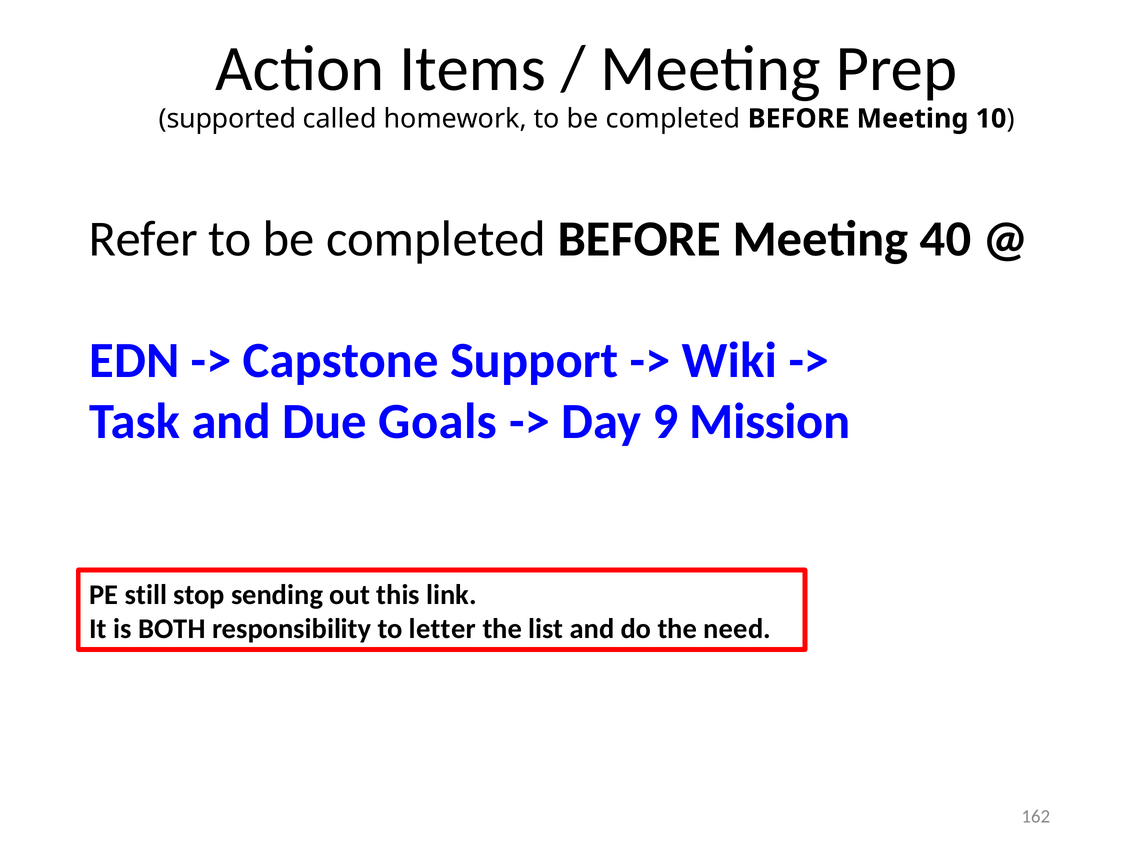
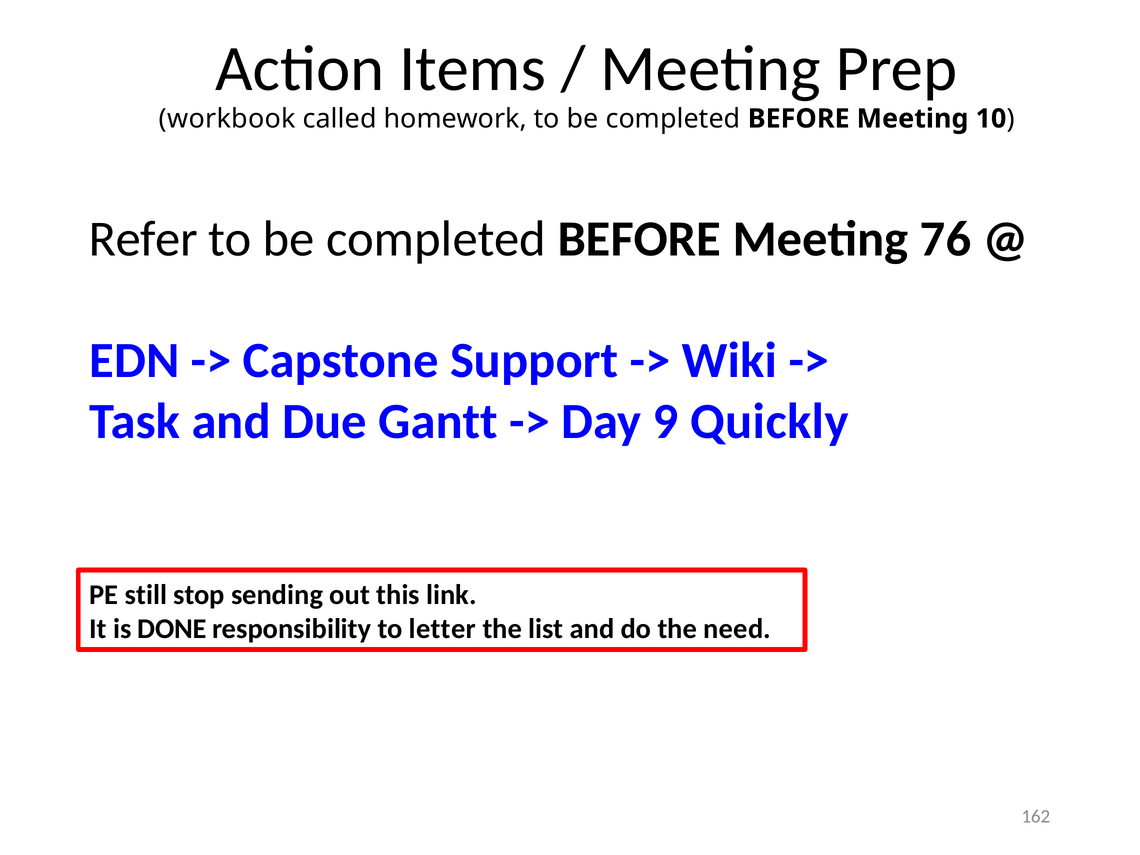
supported: supported -> workbook (227, 119)
40: 40 -> 76 (946, 239)
Goals: Goals -> Gantt (438, 422)
Mission: Mission -> Quickly (769, 422)
BOTH: BOTH -> DONE (172, 629)
